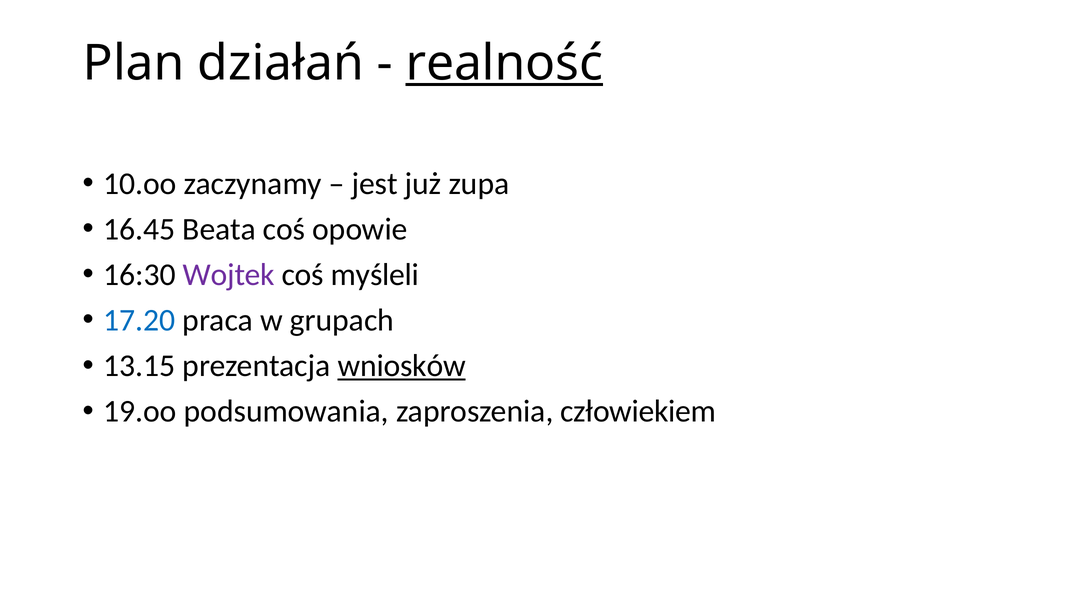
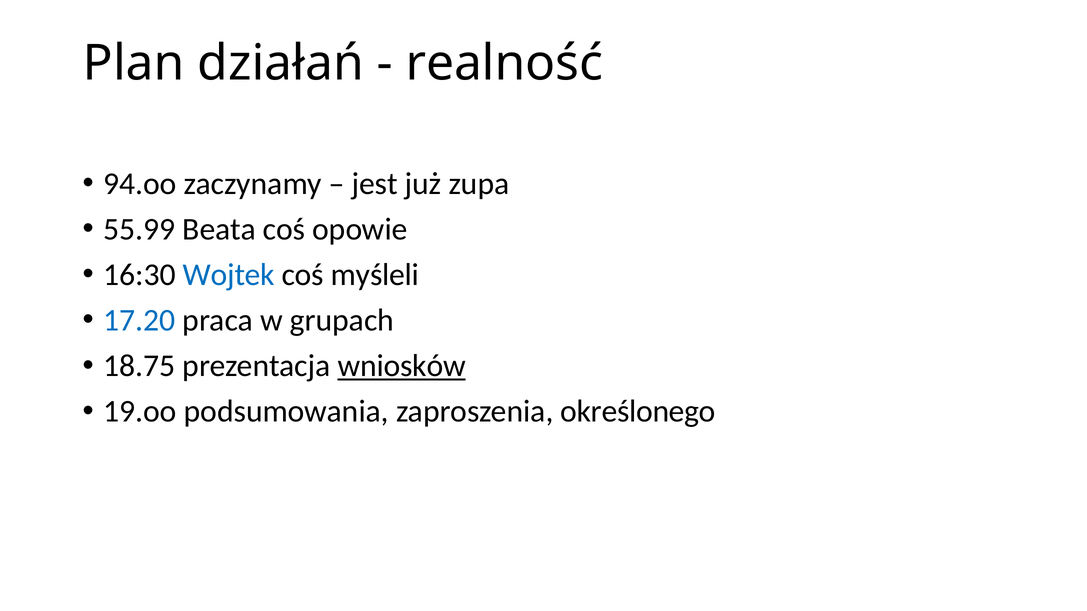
realność underline: present -> none (504, 63)
10.oo: 10.oo -> 94.oo (140, 184)
16.45: 16.45 -> 55.99 (139, 229)
Wojtek colour: purple -> blue (229, 275)
13.15: 13.15 -> 18.75 (139, 366)
człowiekiem: człowiekiem -> określonego (638, 412)
